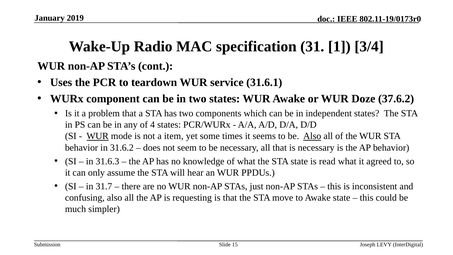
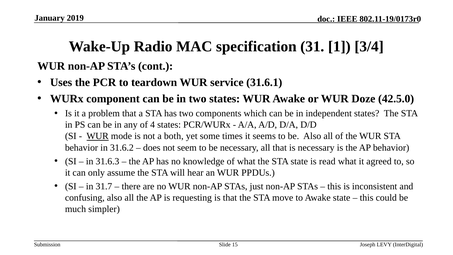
37.6.2: 37.6.2 -> 42.5.0 (396, 99)
item: item -> both (174, 136)
Also underline: present -> none (312, 136)
